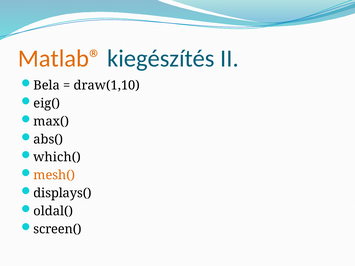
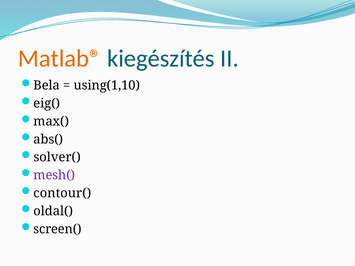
draw(1,10: draw(1,10 -> using(1,10 (107, 85)
which(: which( -> solver( (57, 157)
mesh( colour: orange -> purple (54, 175)
displays(: displays( -> contour( (62, 193)
